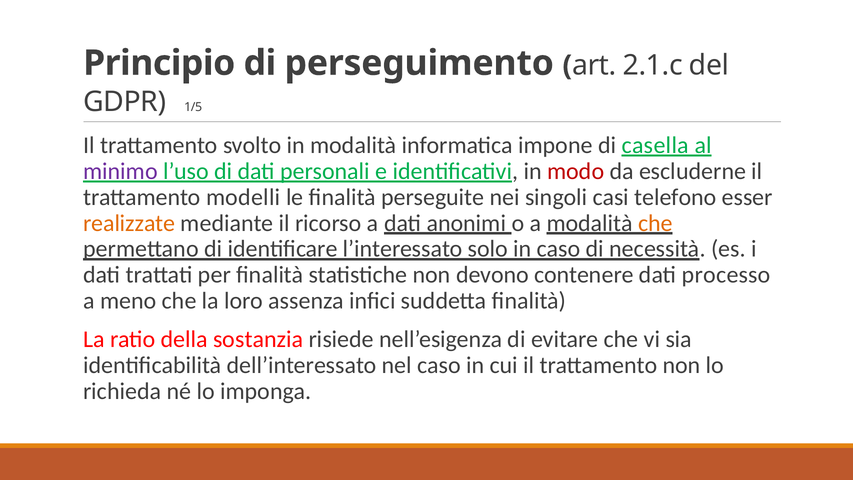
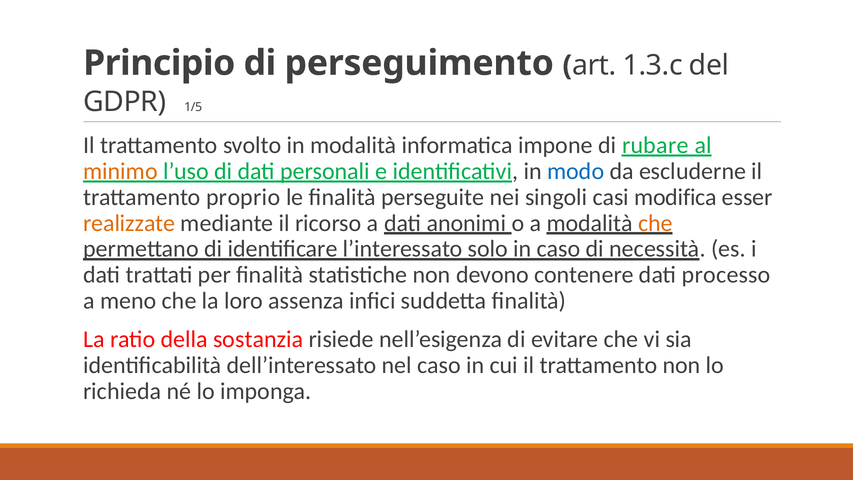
2.1.c: 2.1.c -> 1.3.c (653, 65)
casella: casella -> rubare (655, 145)
minimo colour: purple -> orange (120, 171)
modo colour: red -> blue (576, 171)
modelli: modelli -> proprio (243, 197)
telefono: telefono -> modifica (675, 197)
